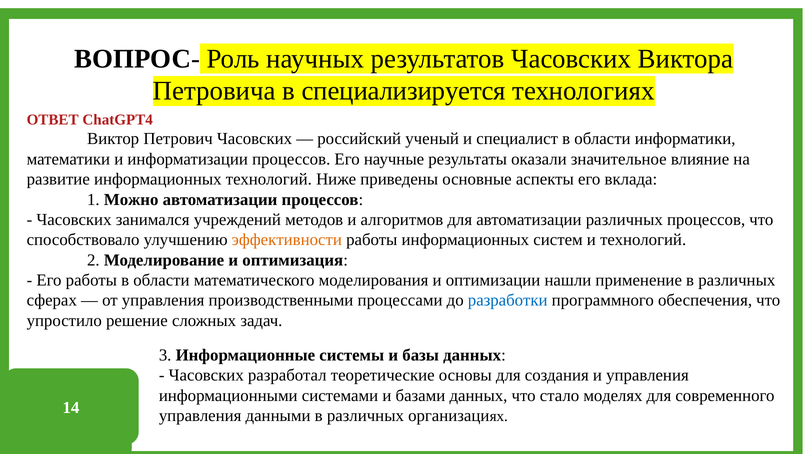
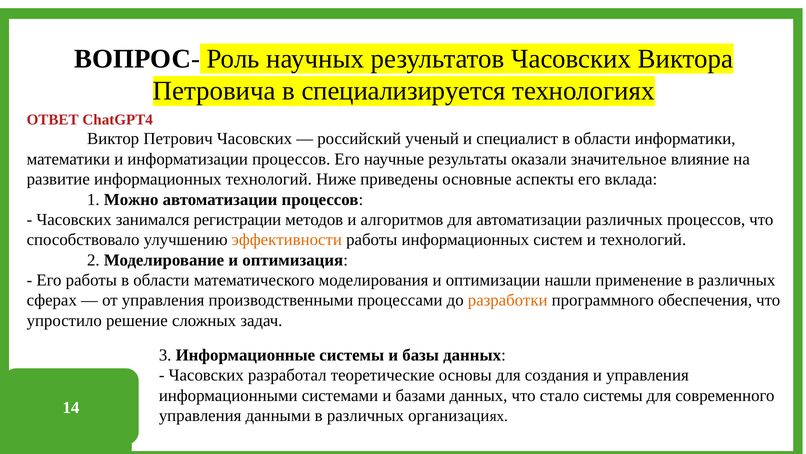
учреждений: учреждений -> регистрации (237, 219)
разработки colour: blue -> orange (508, 300)
стало моделях: моделях -> системы (613, 395)
